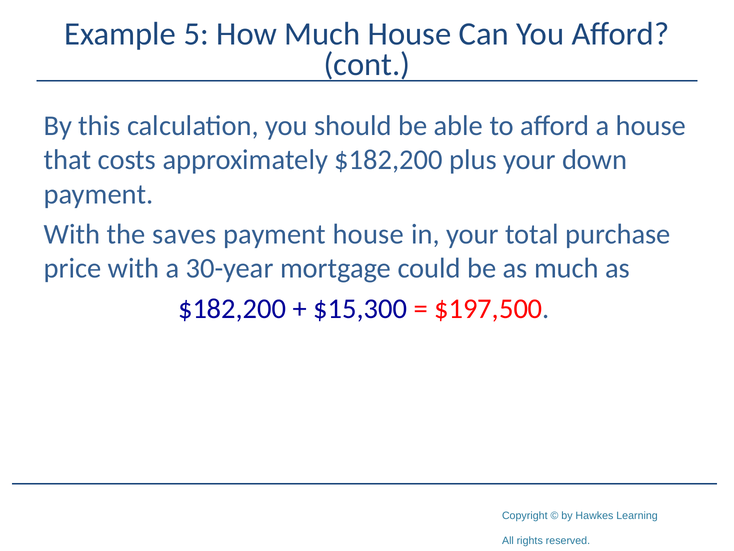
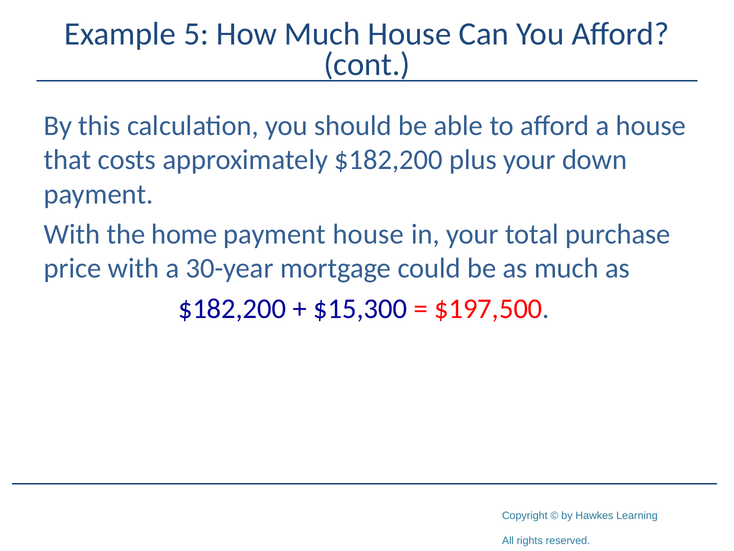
saves: saves -> home (185, 234)
